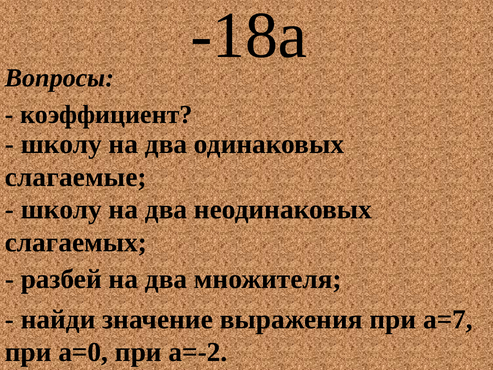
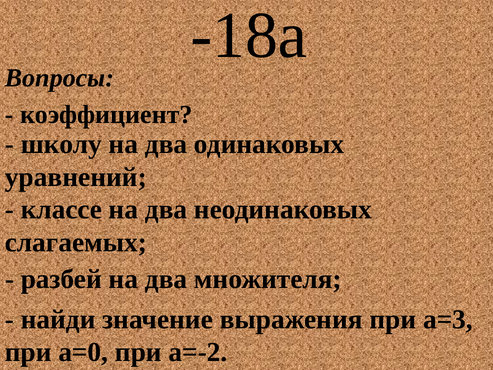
слагаемые: слагаемые -> уравнений (76, 177)
школу: школу -> классе (61, 209)
а=7: а=7 -> а=3 (448, 319)
